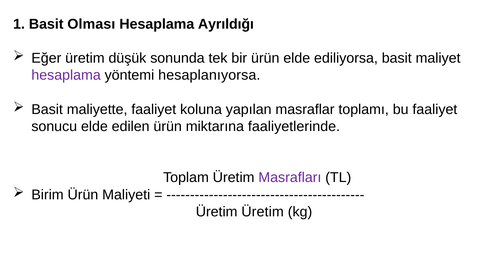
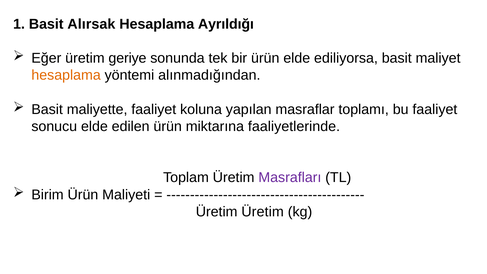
Olması: Olması -> Alırsak (91, 24)
düşük: düşük -> geriye (127, 58)
hesaplama colour: purple -> orange (66, 75)
hesaplanıyorsa: hesaplanıyorsa -> alınmadığından (209, 75)
